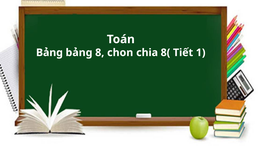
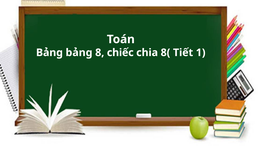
chọn: chọn -> chiếc (120, 52)
